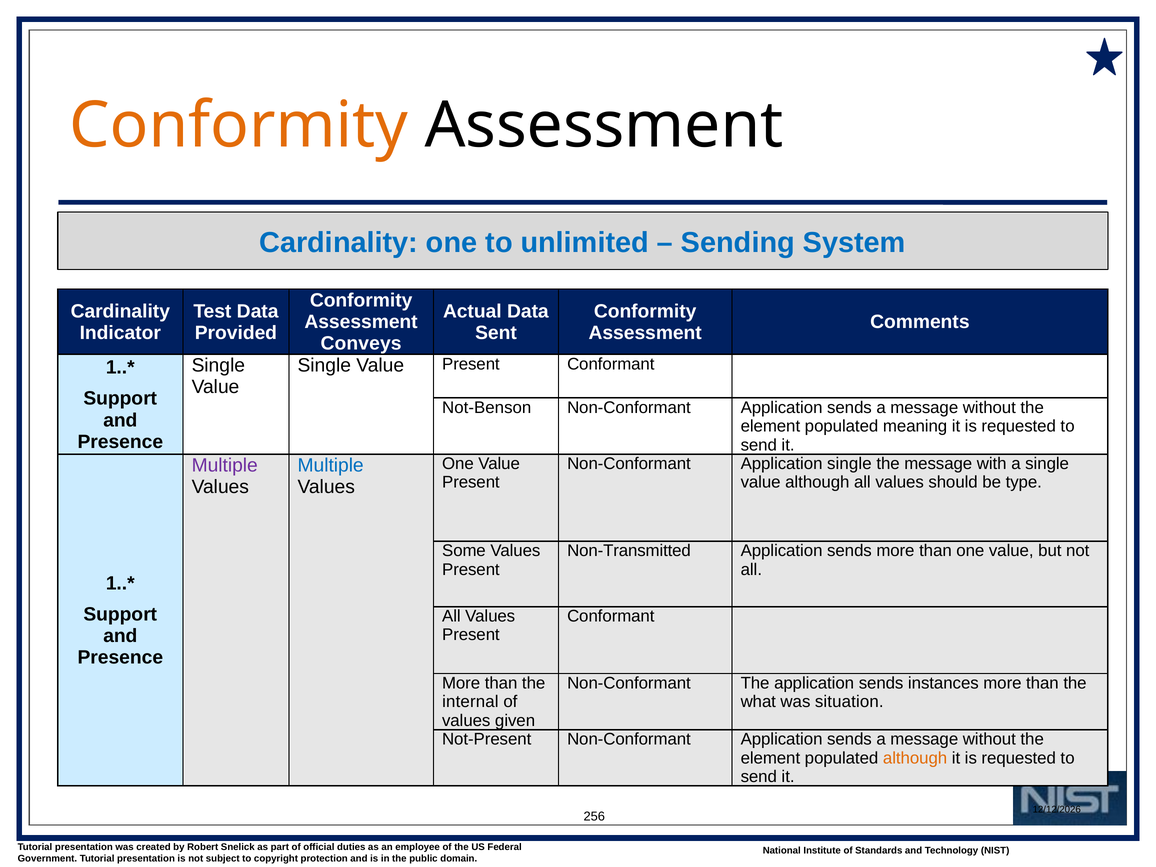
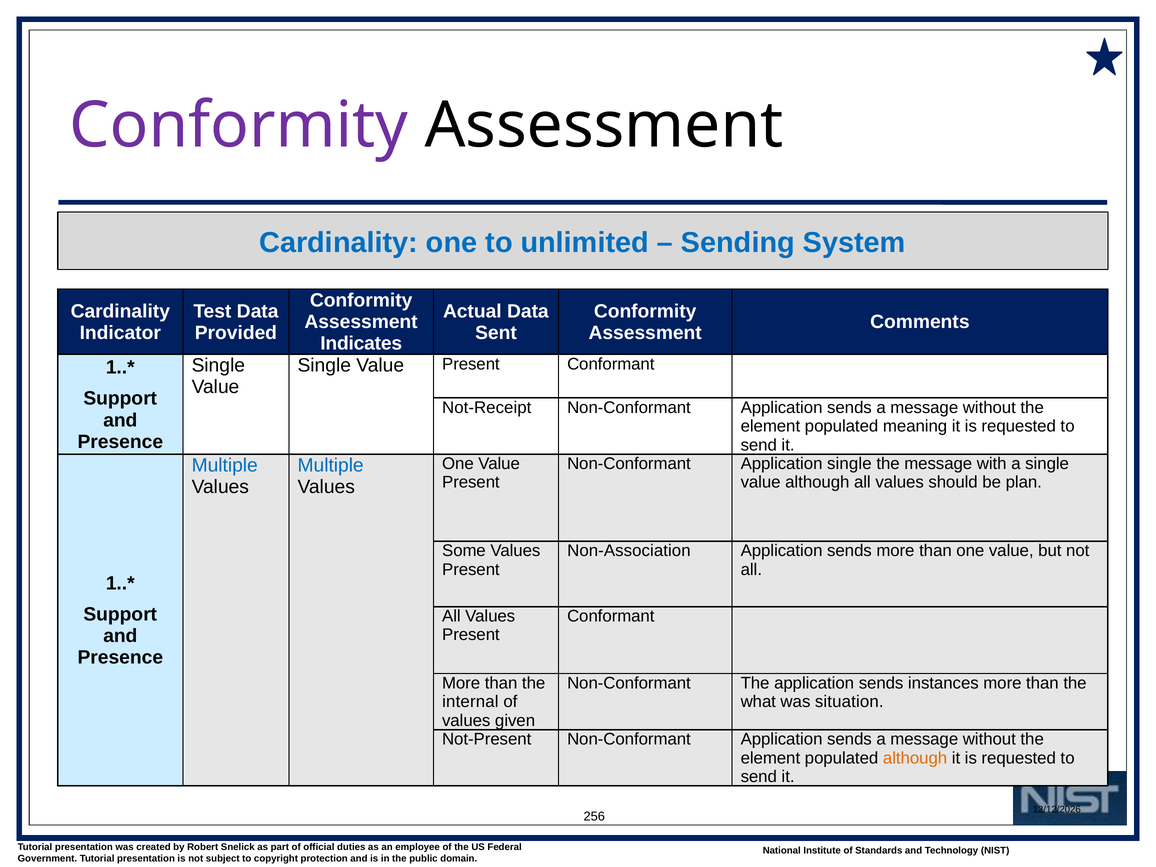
Conformity colour: orange -> purple (239, 126)
Conveys: Conveys -> Indicates (361, 344)
Not-Benson: Not-Benson -> Not-Receipt (487, 408)
Multiple colour: purple -> blue (225, 465)
type: type -> plan (1024, 482)
Non-Transmitted: Non-Transmitted -> Non-Association (629, 551)
